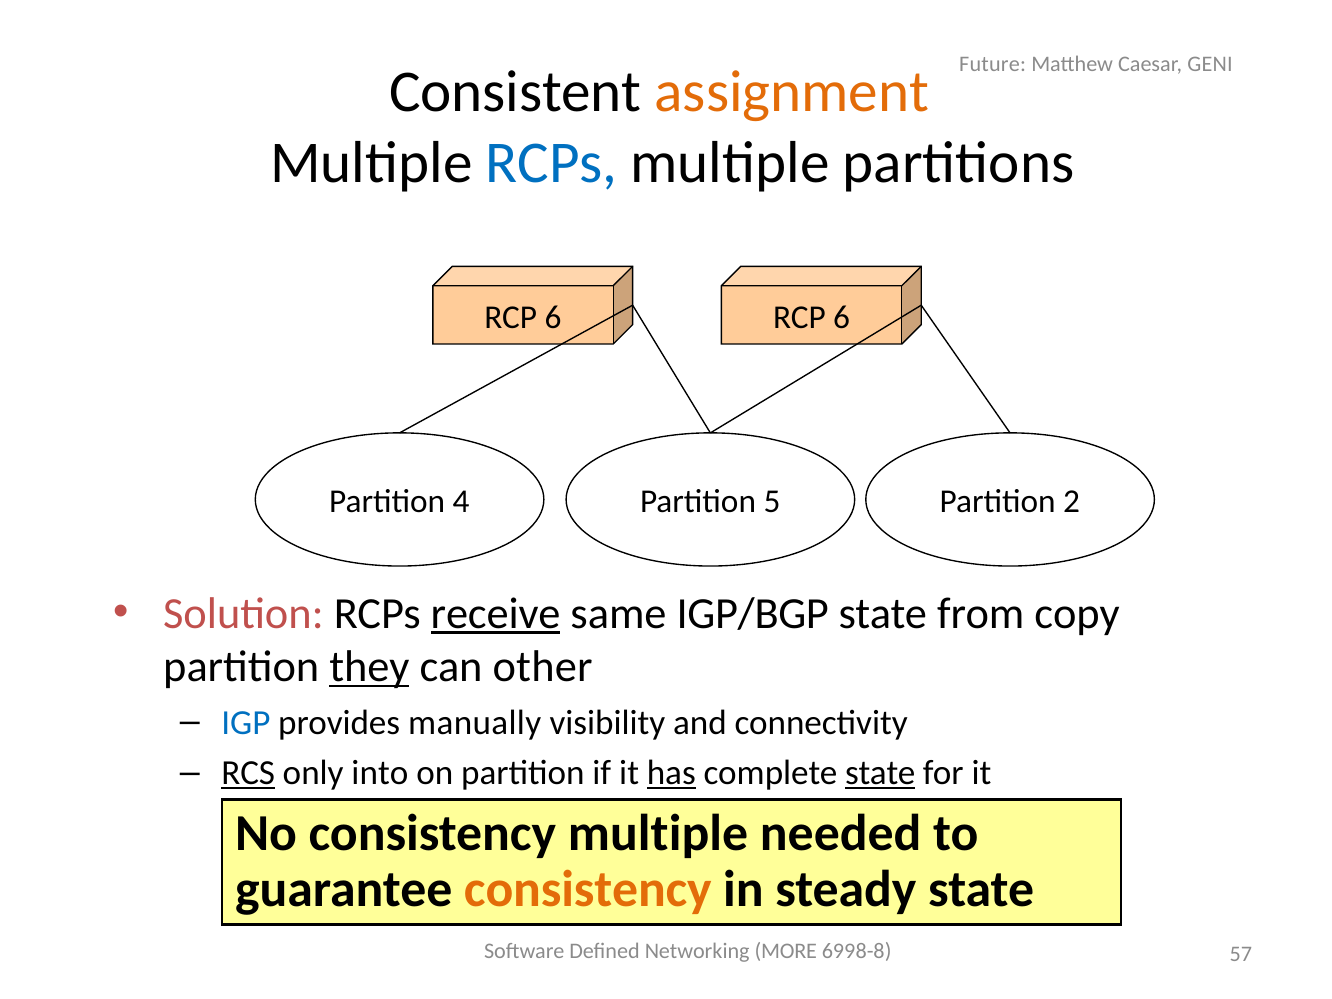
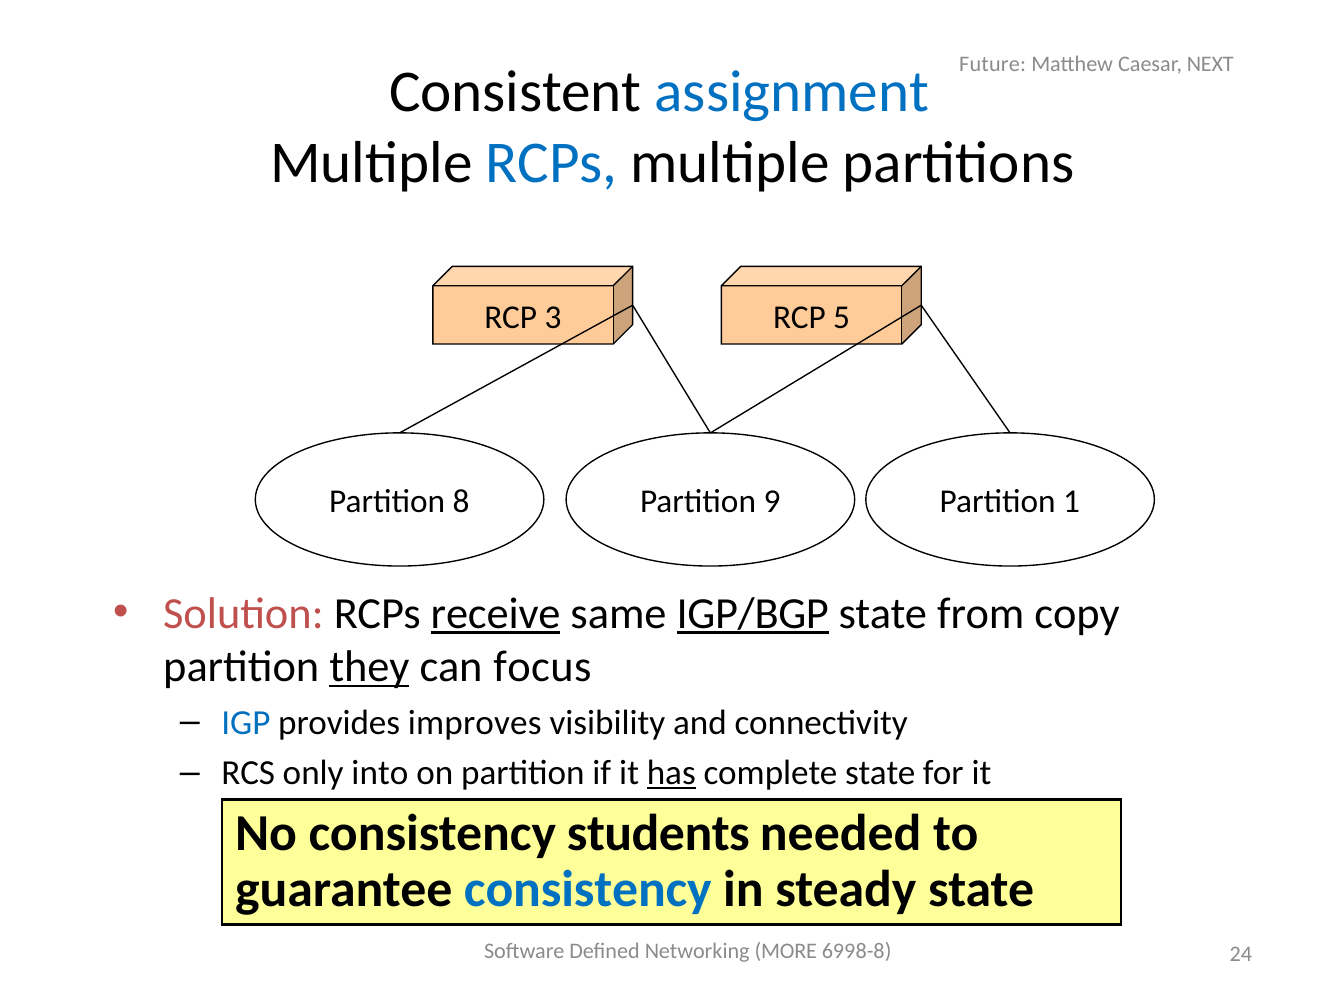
GENI: GENI -> NEXT (1210, 64)
assignment colour: orange -> blue (792, 92)
6: 6 -> 3 (553, 317)
6: 6 -> 5 (842, 317)
4: 4 -> 8 (461, 502)
5: 5 -> 9 (772, 502)
2: 2 -> 1 (1072, 502)
IGP/BGP underline: none -> present (753, 614)
other: other -> focus (542, 667)
manually: manually -> improves (475, 722)
RCS underline: present -> none (248, 773)
state underline: present -> none (880, 773)
consistency multiple: multiple -> students (658, 833)
consistency colour: orange -> blue (588, 889)
57: 57 -> 24 (1241, 954)
